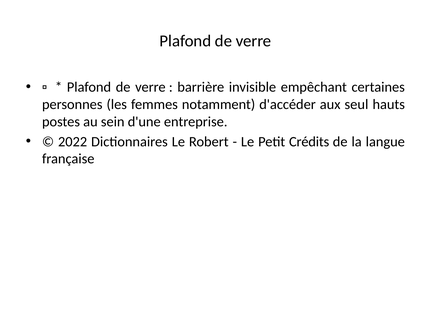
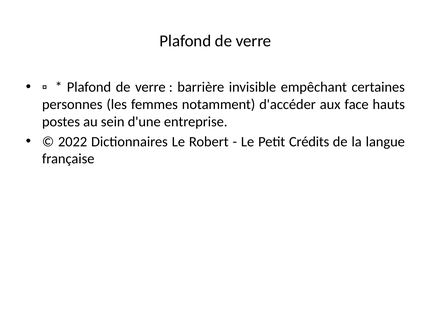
seul: seul -> face (357, 104)
